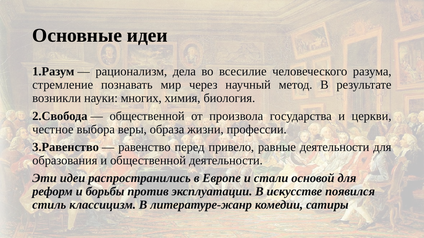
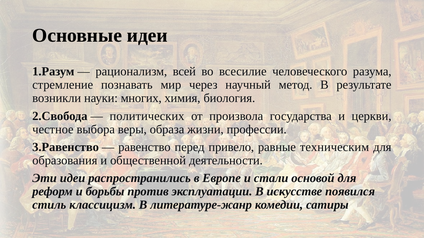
дела: дела -> всей (184, 72)
общественной: общественной -> политических (147, 116)
равные деятельности: деятельности -> техническим (334, 147)
